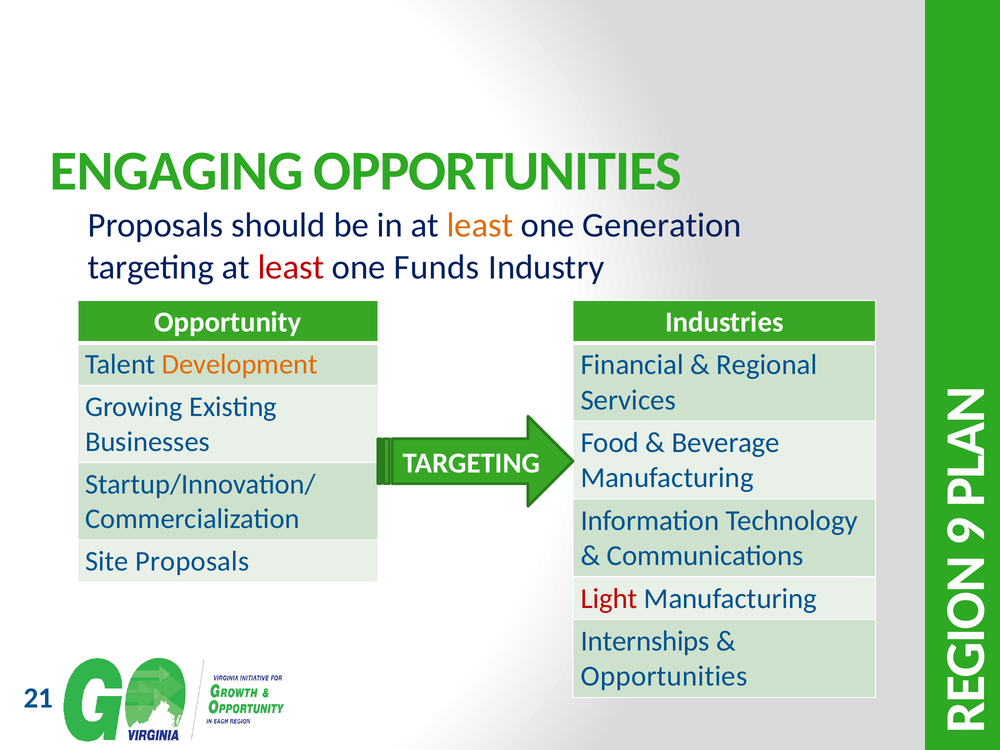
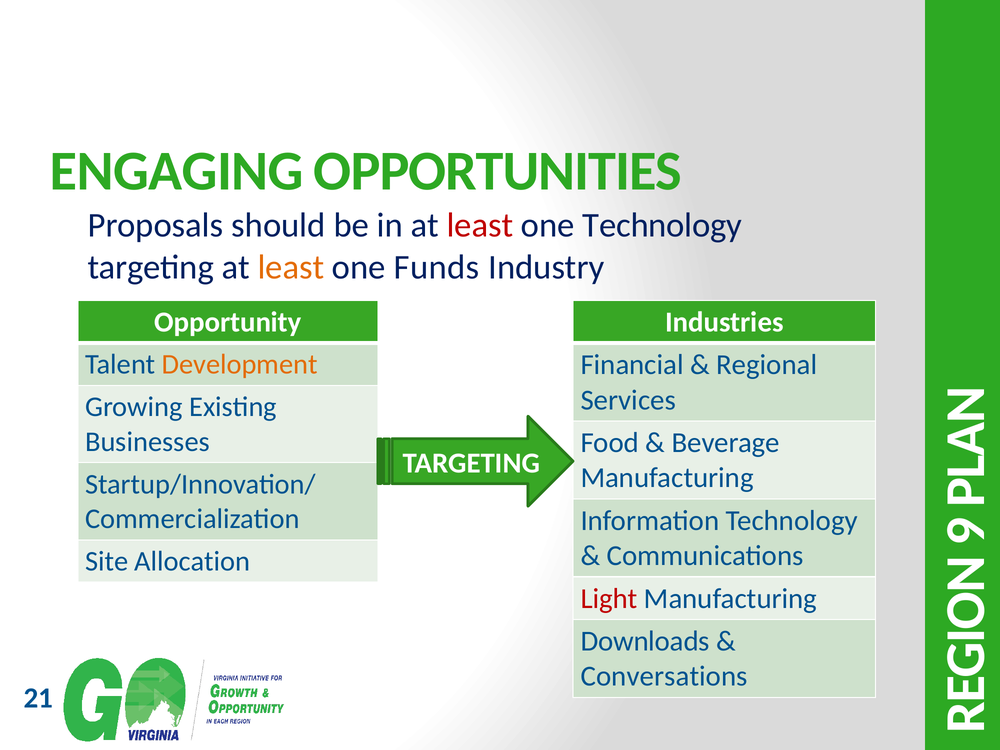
least colour: orange -> red (480, 225)
one Generation: Generation -> Technology (662, 225)
least colour: red -> orange (291, 267)
Site Proposals: Proposals -> Allocation (192, 561)
Internships: Internships -> Downloads (645, 641)
Opportunities: Opportunities -> Conversations (664, 676)
